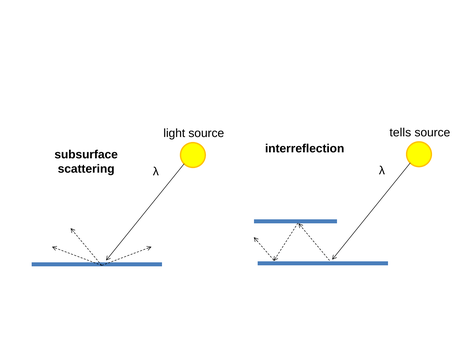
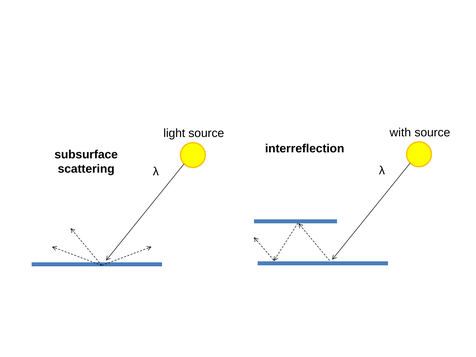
tells: tells -> with (400, 132)
